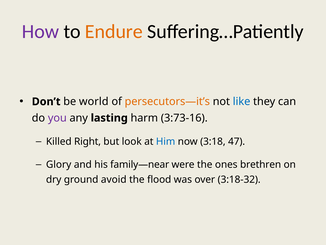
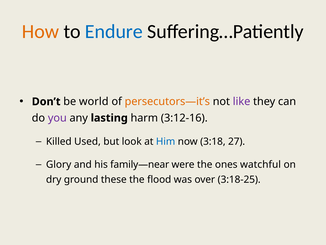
How colour: purple -> orange (40, 32)
Endure colour: orange -> blue (114, 32)
like colour: blue -> purple (242, 101)
3:73-16: 3:73-16 -> 3:12-16 (184, 118)
Right: Right -> Used (87, 141)
47: 47 -> 27 (237, 141)
brethren: brethren -> watchful (261, 164)
avoid: avoid -> these (114, 179)
3:18-32: 3:18-32 -> 3:18-25 (239, 179)
